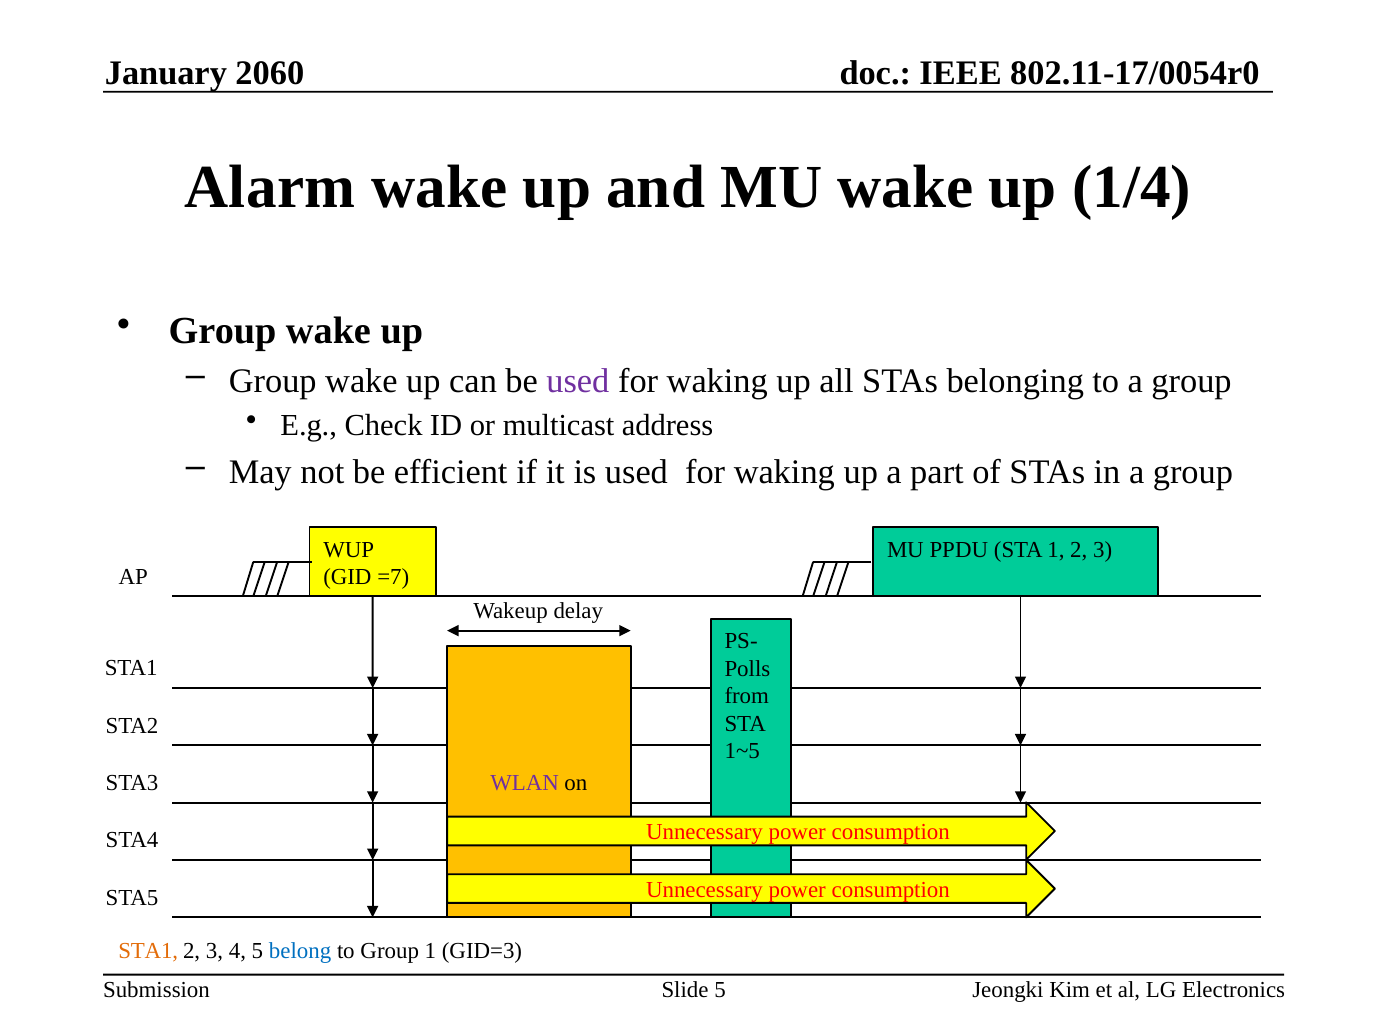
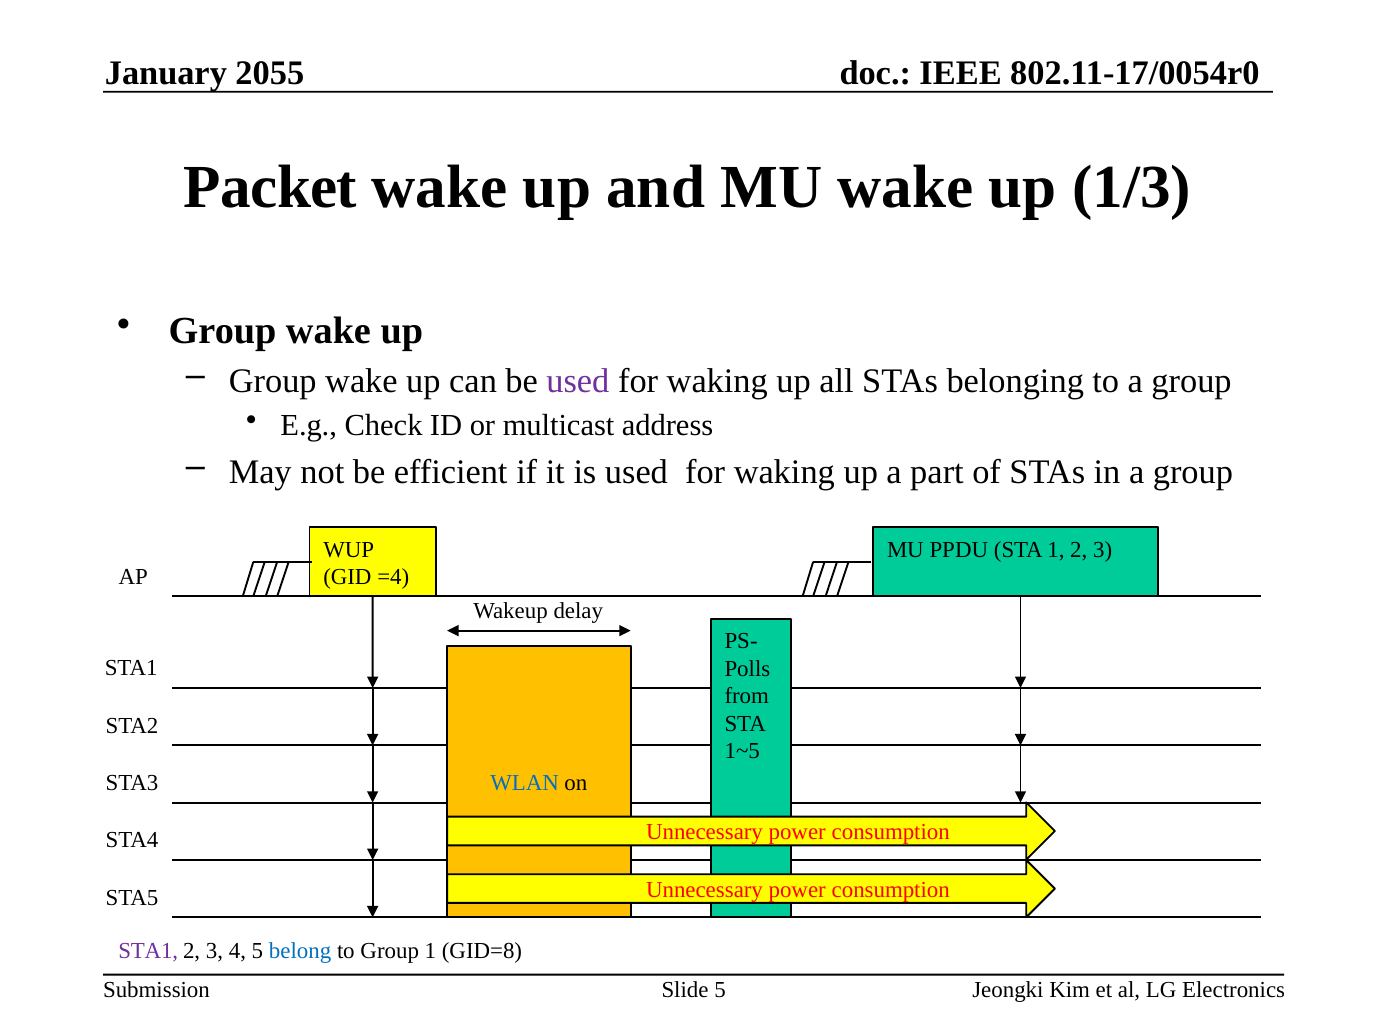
2060: 2060 -> 2055 (270, 73)
Alarm: Alarm -> Packet (271, 188)
1/4: 1/4 -> 1/3 (1132, 188)
=7: =7 -> =4 (393, 577)
WLAN colour: purple -> blue (525, 783)
STA1 colour: orange -> purple (148, 951)
GID=3: GID=3 -> GID=8 (482, 951)
